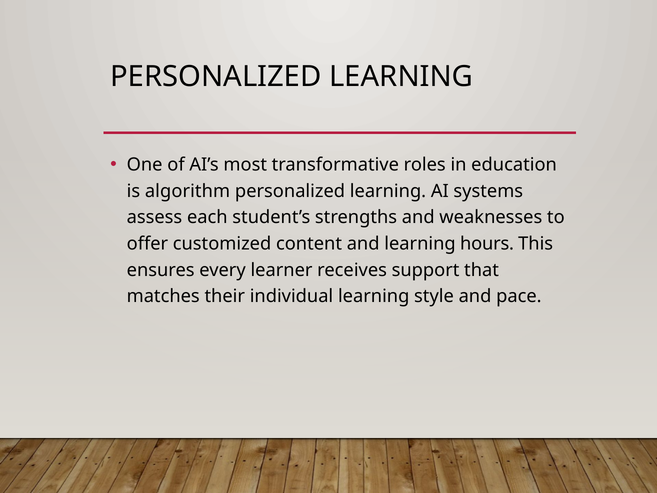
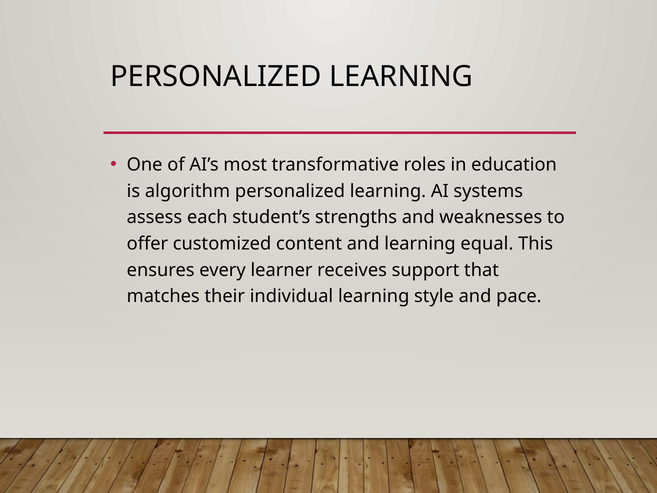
hours: hours -> equal (487, 244)
